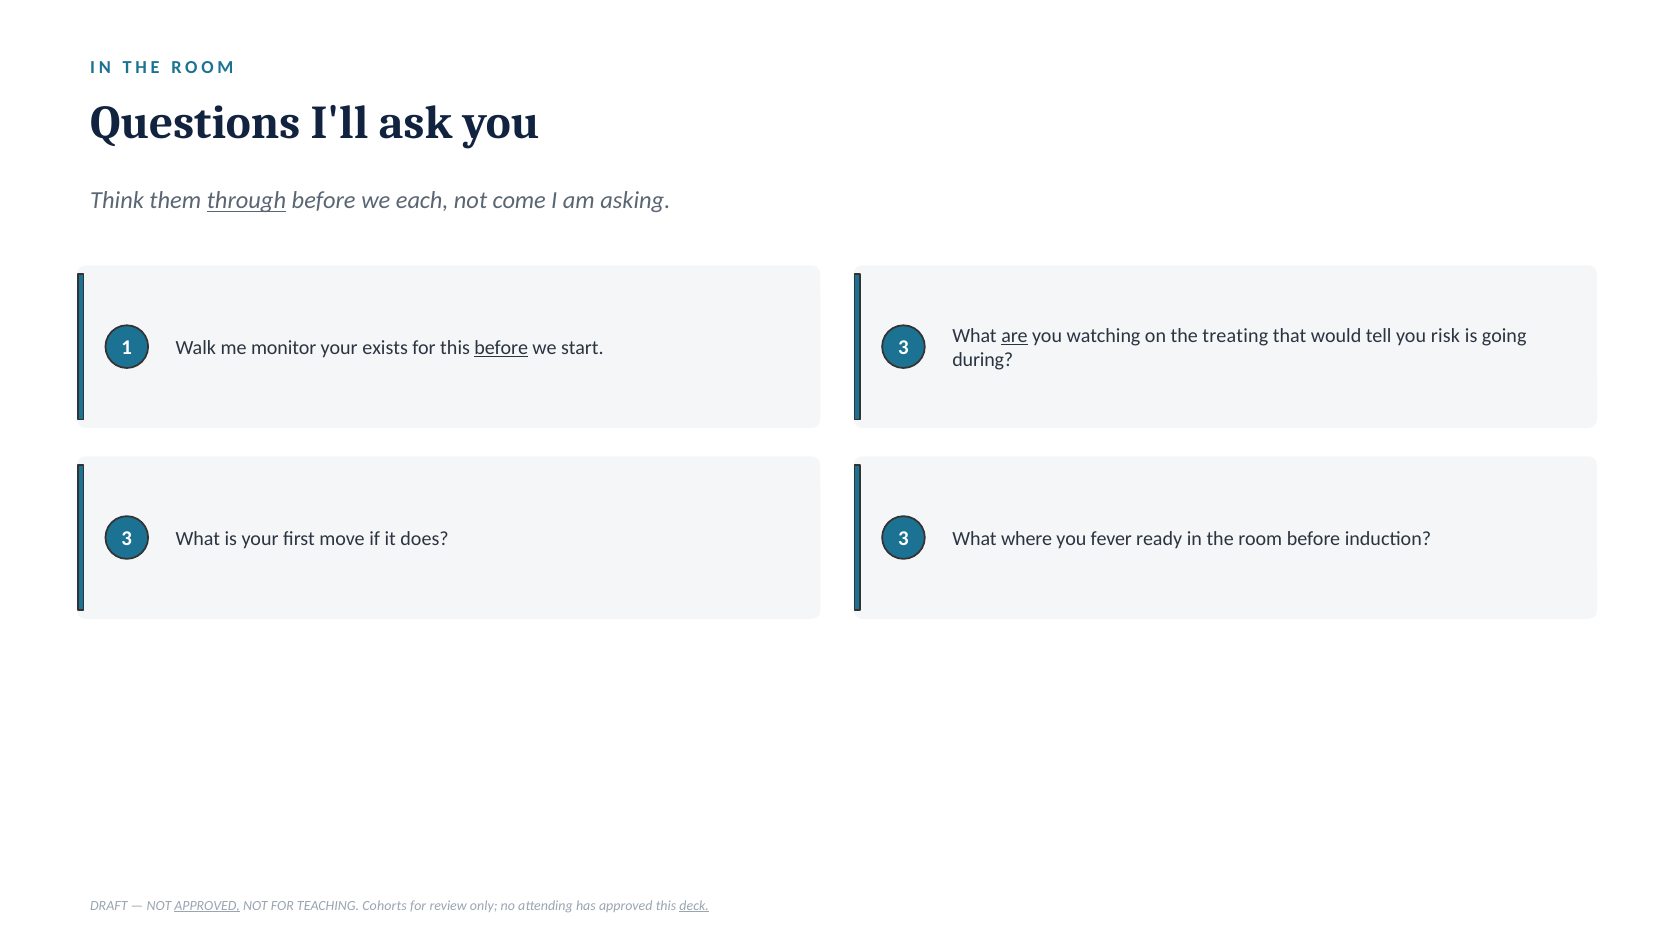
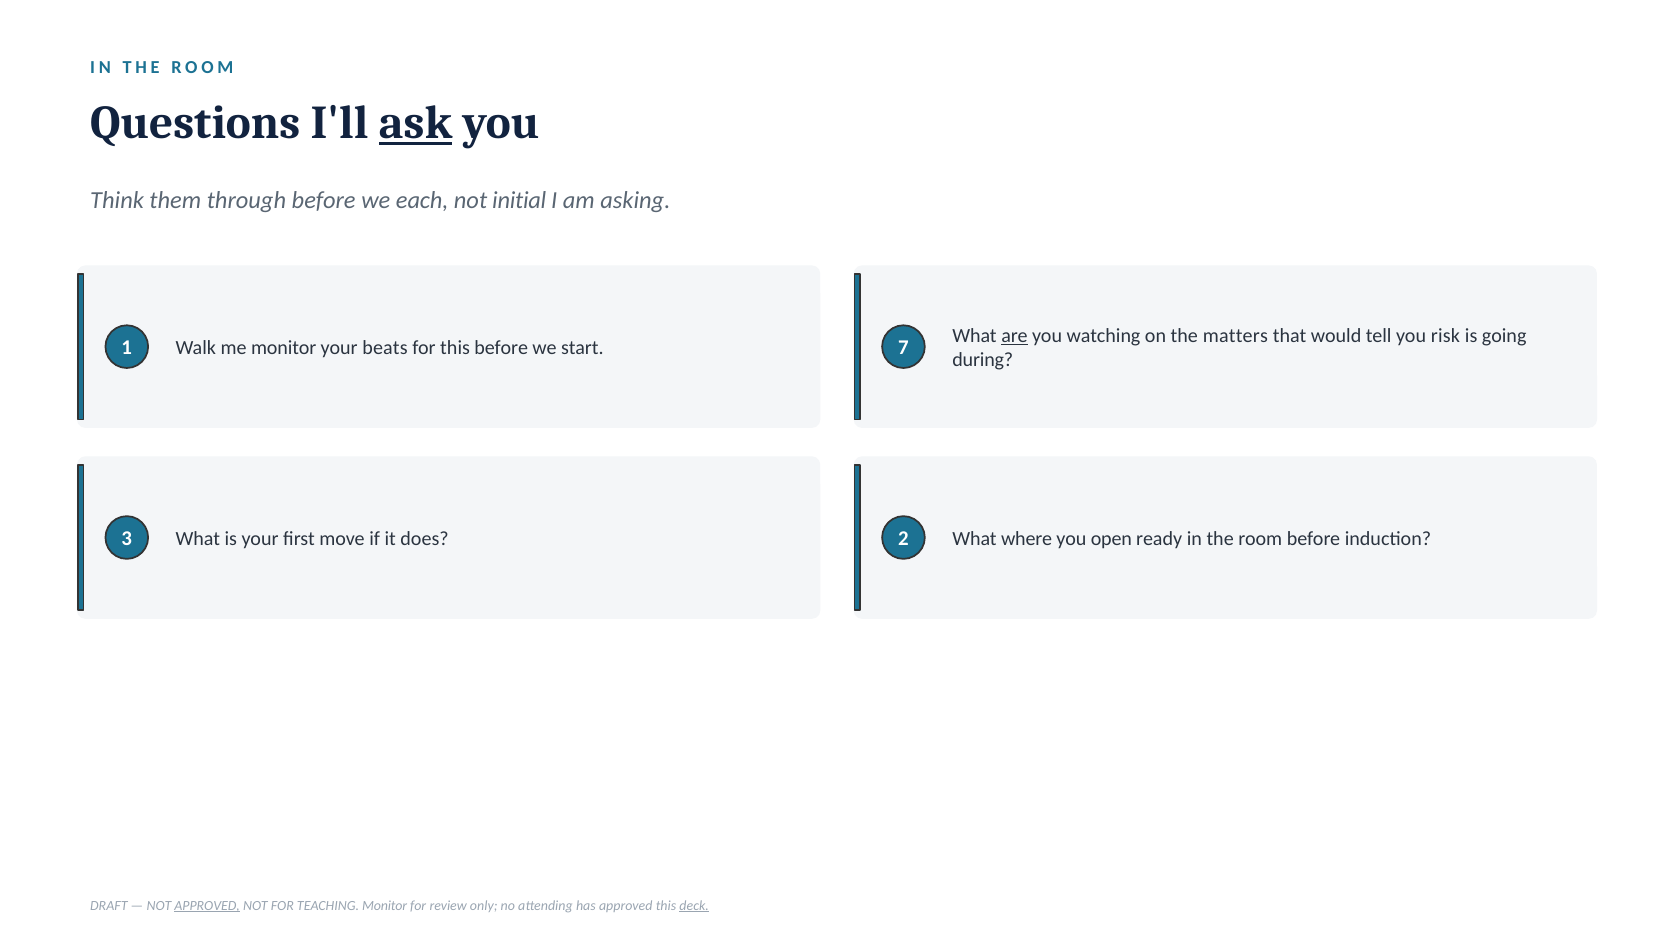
ask underline: none -> present (416, 123)
through underline: present -> none (246, 201)
come: come -> initial (519, 201)
treating: treating -> matters (1235, 336)
exists: exists -> beats (385, 348)
before underline: present -> none (501, 348)
start 3: 3 -> 7 (903, 348)
does 3: 3 -> 2 (903, 539)
fever: fever -> open (1111, 539)
TEACHING Cohorts: Cohorts -> Monitor (385, 906)
